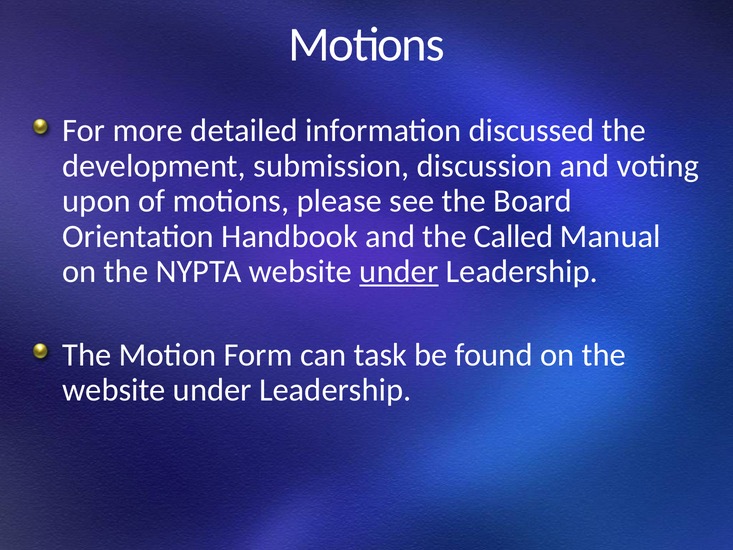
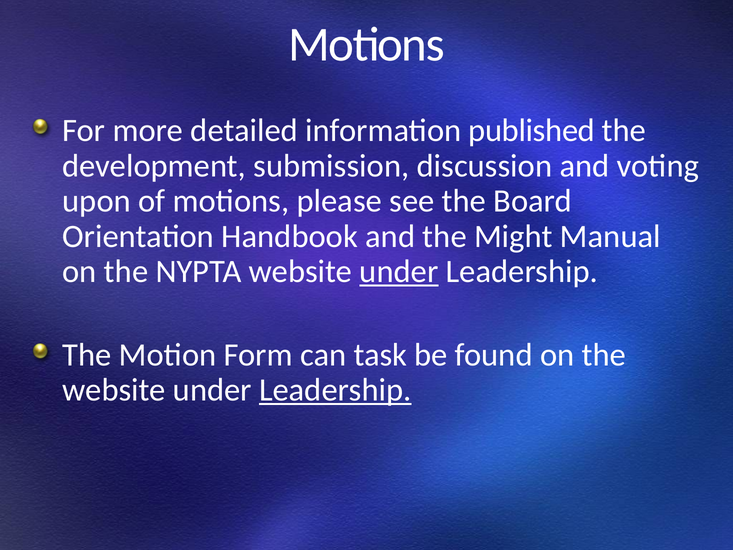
discussed: discussed -> published (532, 131)
Called: Called -> Might (513, 236)
Leadership underline: none -> present (335, 390)
